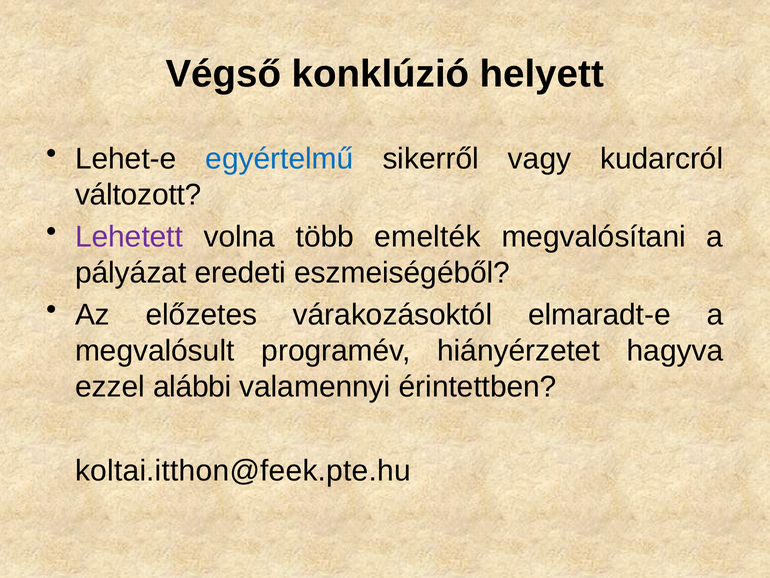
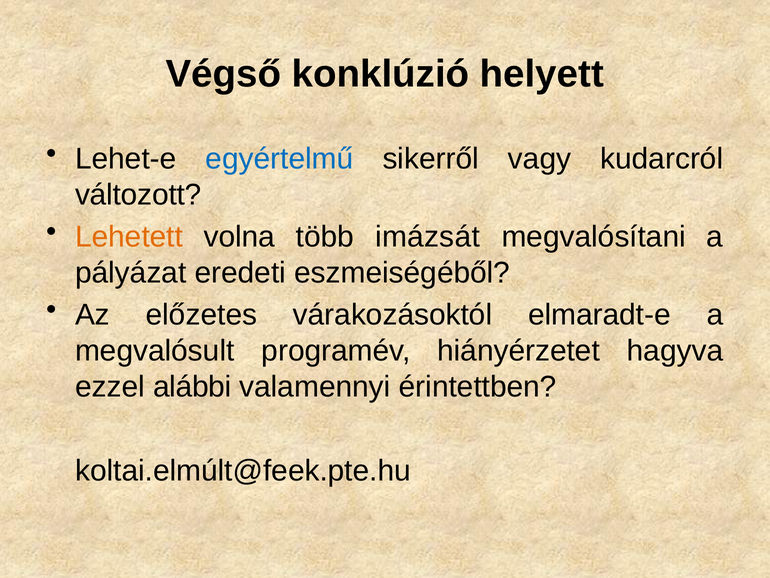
Lehetett colour: purple -> orange (129, 237)
emelték: emelték -> imázsát (428, 237)
koltai.itthon@feek.pte.hu: koltai.itthon@feek.pte.hu -> koltai.elmúlt@feek.pte.hu (243, 470)
